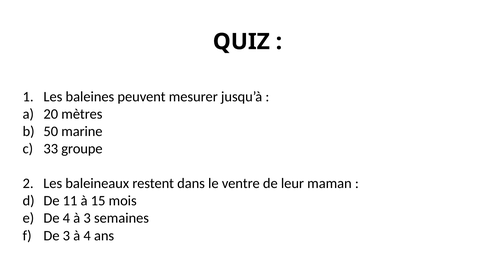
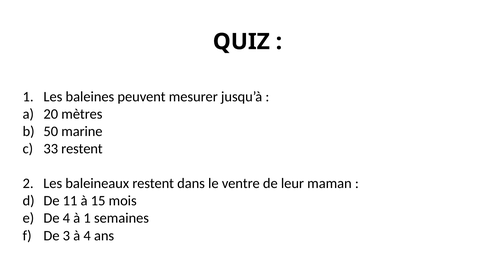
33 groupe: groupe -> restent (82, 148)
à 3: 3 -> 1 (87, 218)
